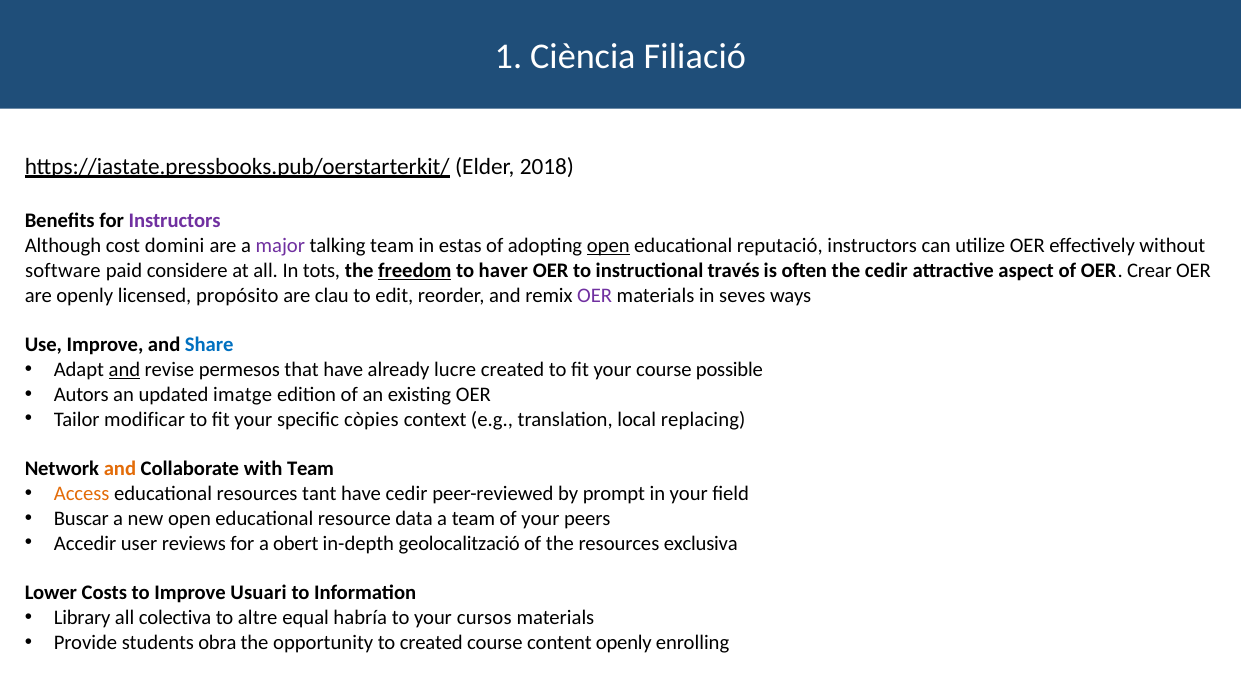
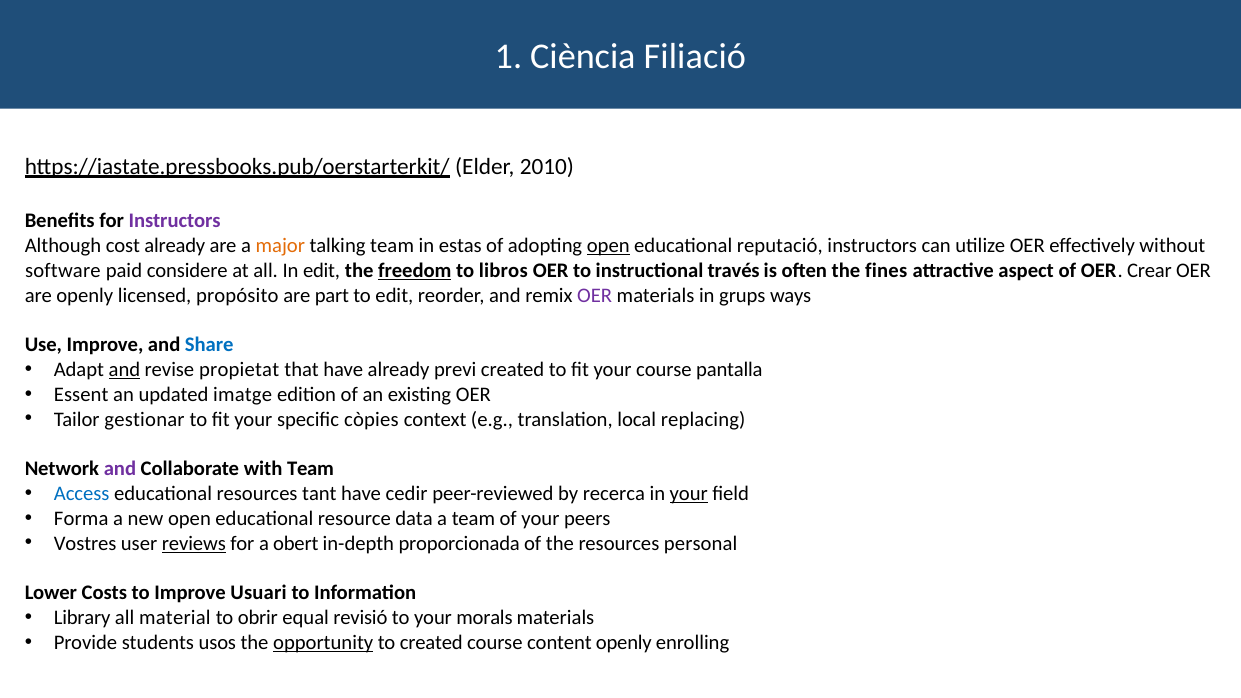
2018: 2018 -> 2010 (547, 166)
cost domini: domini -> already (175, 246)
major colour: purple -> orange (280, 246)
In tots: tots -> edit (322, 271)
haver: haver -> libros (503, 271)
the cedir: cedir -> fines (886, 271)
clau: clau -> part (332, 295)
seves: seves -> grups (742, 295)
permesos: permesos -> propietat (239, 370)
lucre: lucre -> previ (455, 370)
possible: possible -> pantalla (729, 370)
Autors: Autors -> Essent (81, 395)
modificar: modificar -> gestionar (145, 419)
and colour: orange -> purple (120, 469)
Access colour: orange -> blue (82, 494)
prompt: prompt -> recerca (614, 494)
your underline: none -> present (689, 494)
Buscar: Buscar -> Forma (81, 519)
Accedir: Accedir -> Vostres (85, 543)
reviews underline: none -> present (194, 543)
geolocalització: geolocalització -> proporcionada (459, 543)
exclusiva: exclusiva -> personal (701, 543)
colectiva: colectiva -> material (175, 618)
altre: altre -> obrir (258, 618)
habría: habría -> revisió (360, 618)
cursos: cursos -> morals (484, 618)
obra: obra -> usos (217, 643)
opportunity underline: none -> present (323, 643)
